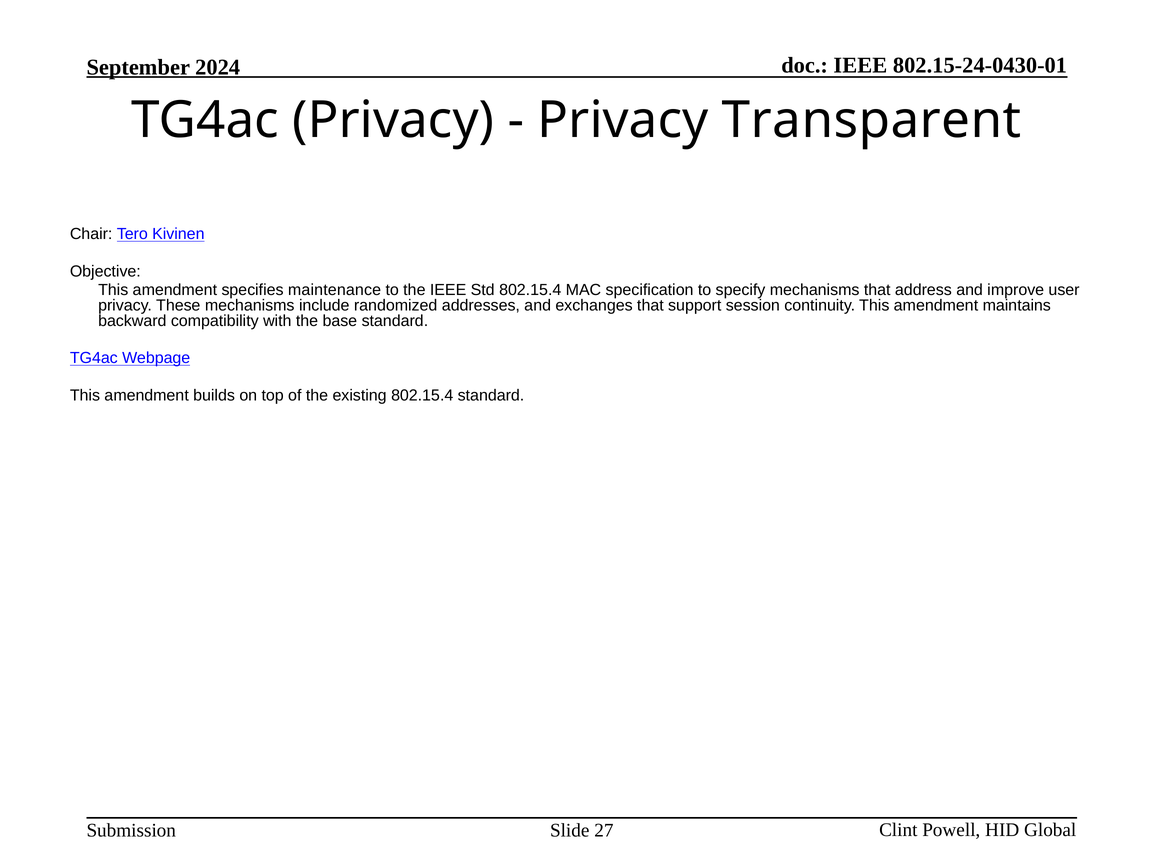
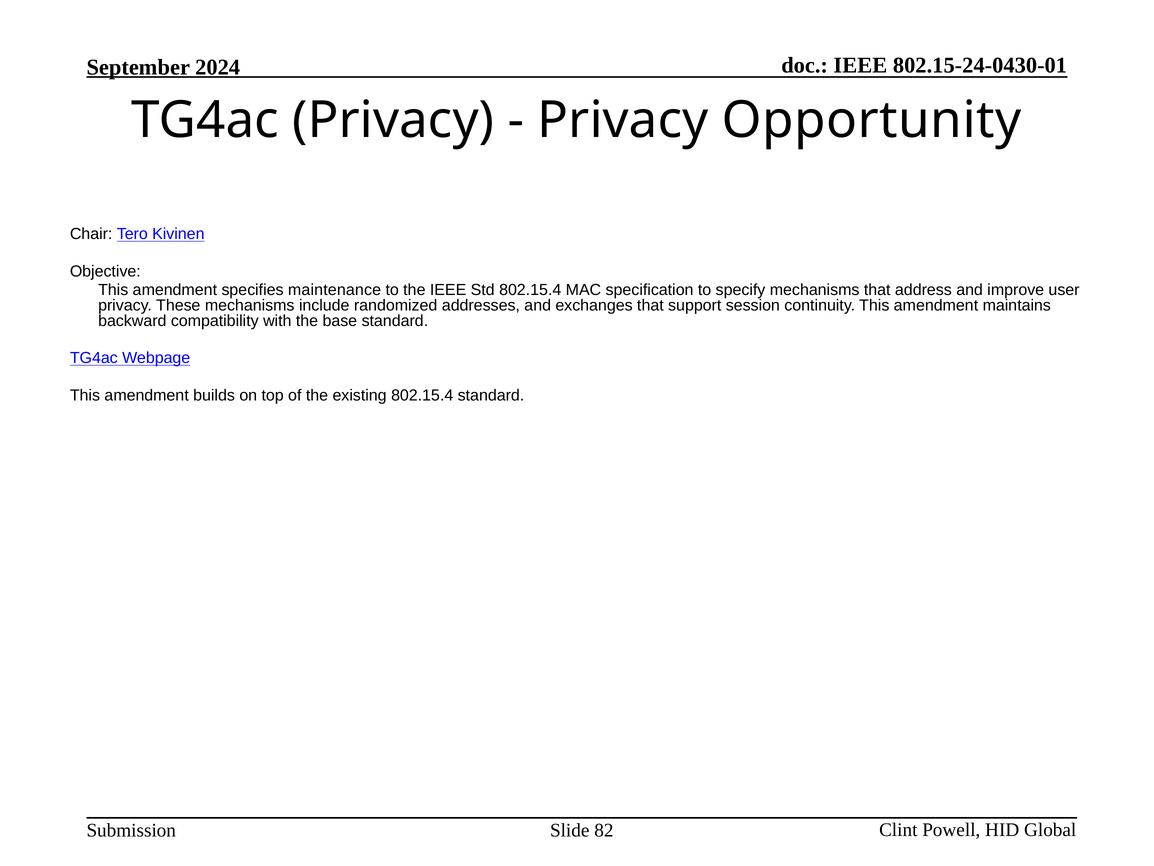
Transparent: Transparent -> Opportunity (872, 120)
27: 27 -> 82 (604, 830)
